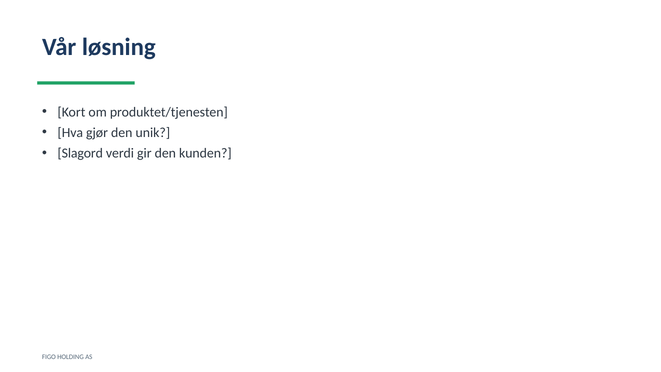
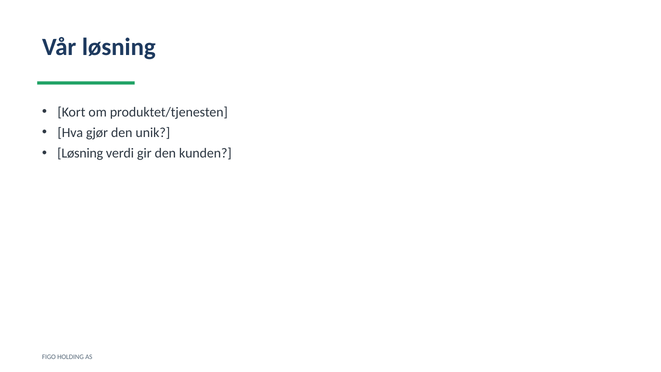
Slagord: Slagord -> Løsning (80, 153)
